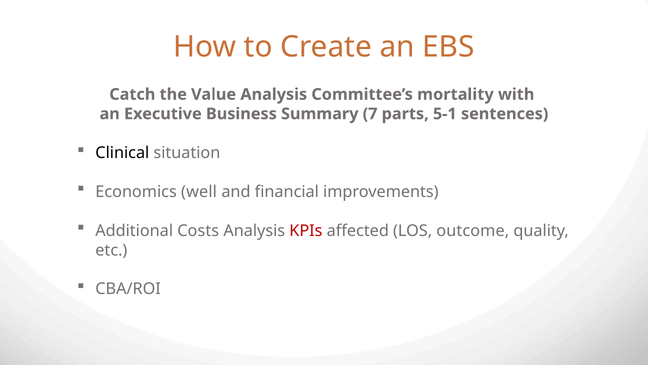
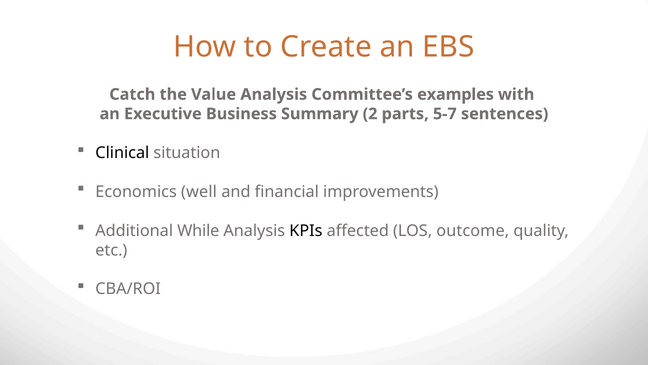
mortality: mortality -> examples (456, 95)
7: 7 -> 2 (370, 114)
5-1: 5-1 -> 5-7 (445, 114)
Costs: Costs -> While (198, 231)
KPIs colour: red -> black (306, 231)
